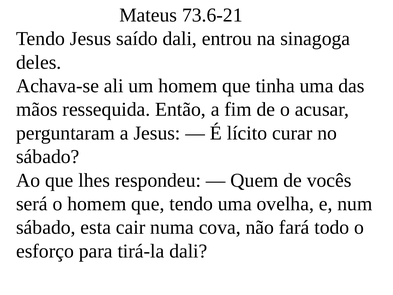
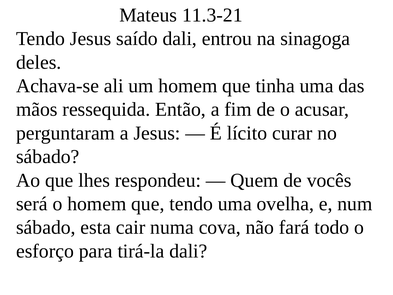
73.6-21: 73.6-21 -> 11.3-21 (212, 15)
